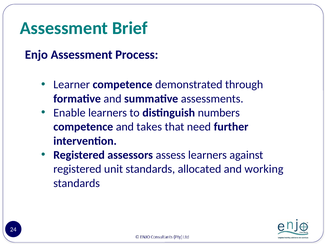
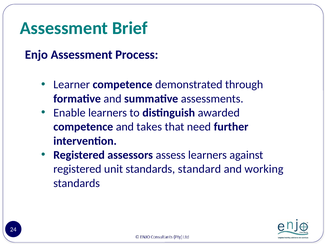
numbers: numbers -> awarded (219, 113)
allocated: allocated -> standard (199, 169)
